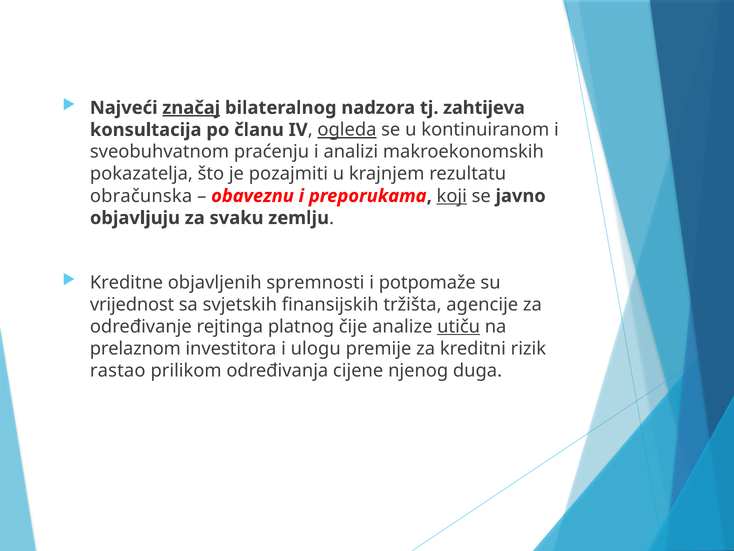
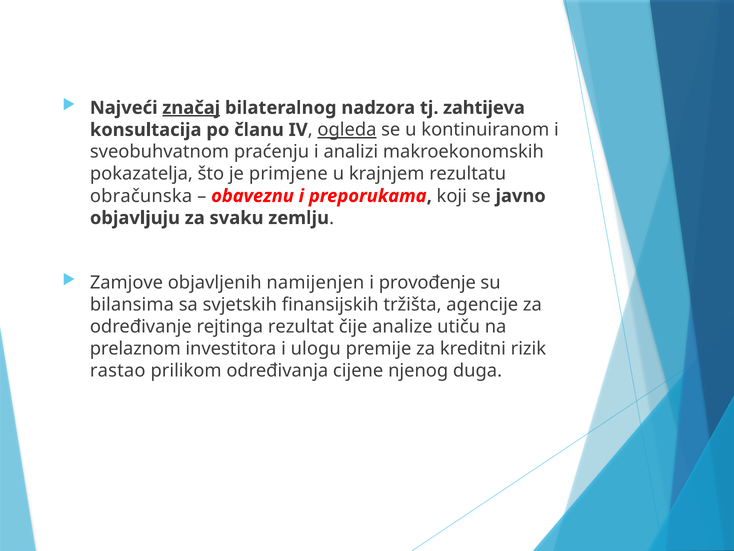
pozajmiti: pozajmiti -> primjene (288, 174)
koji underline: present -> none (452, 196)
Kreditne: Kreditne -> Zamjove (126, 282)
spremnosti: spremnosti -> namijenjen (315, 282)
potpomaže: potpomaže -> provođenje (427, 282)
vrijednost: vrijednost -> bilansima (132, 304)
platnog: platnog -> rezultat (301, 326)
utiču underline: present -> none (459, 326)
